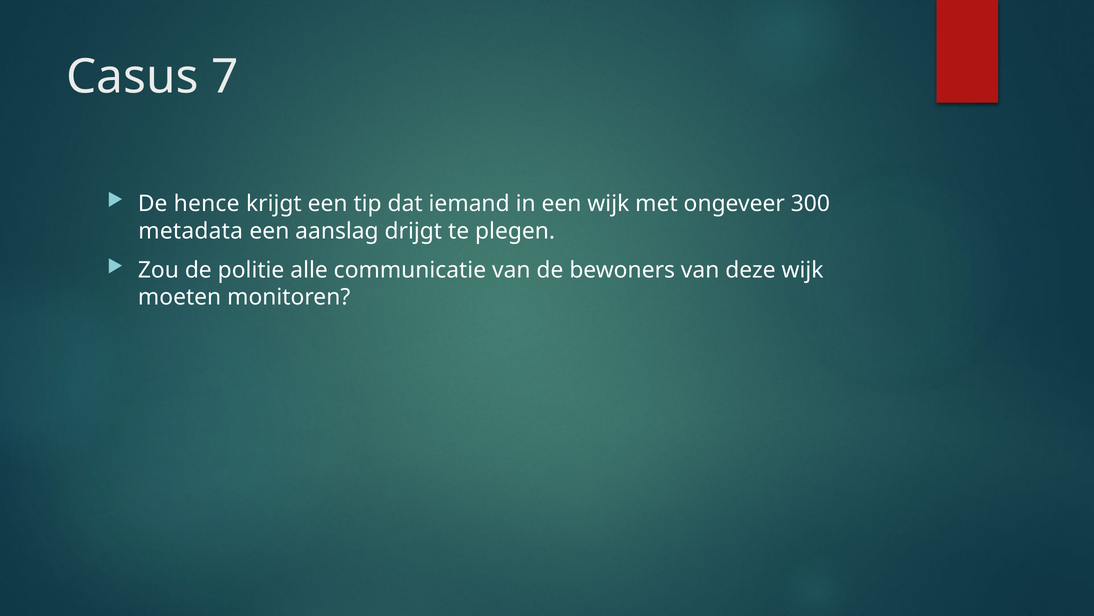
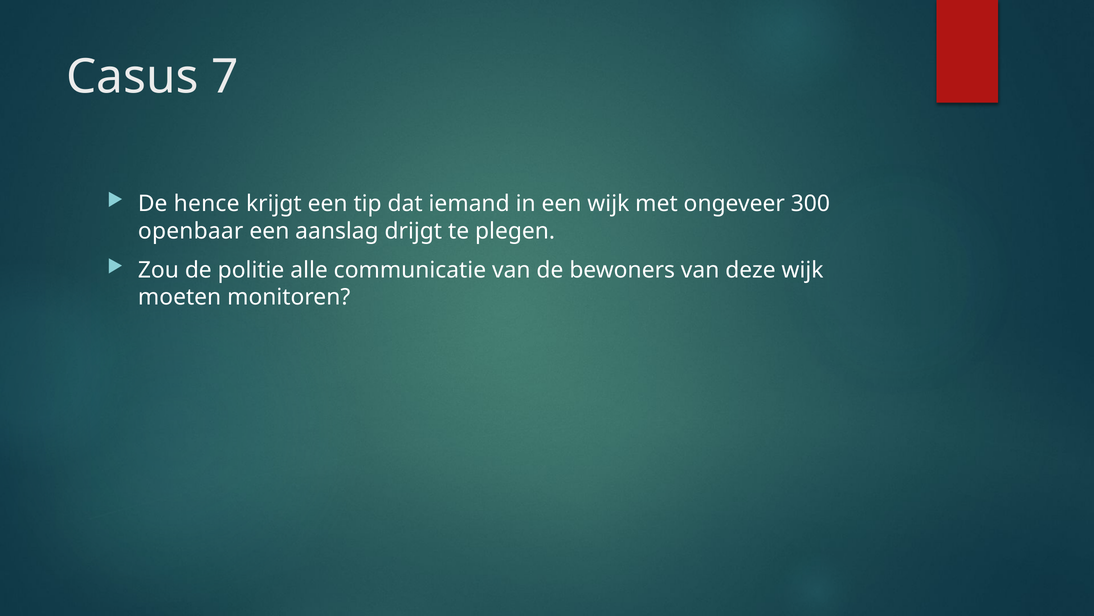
metadata: metadata -> openbaar (191, 231)
